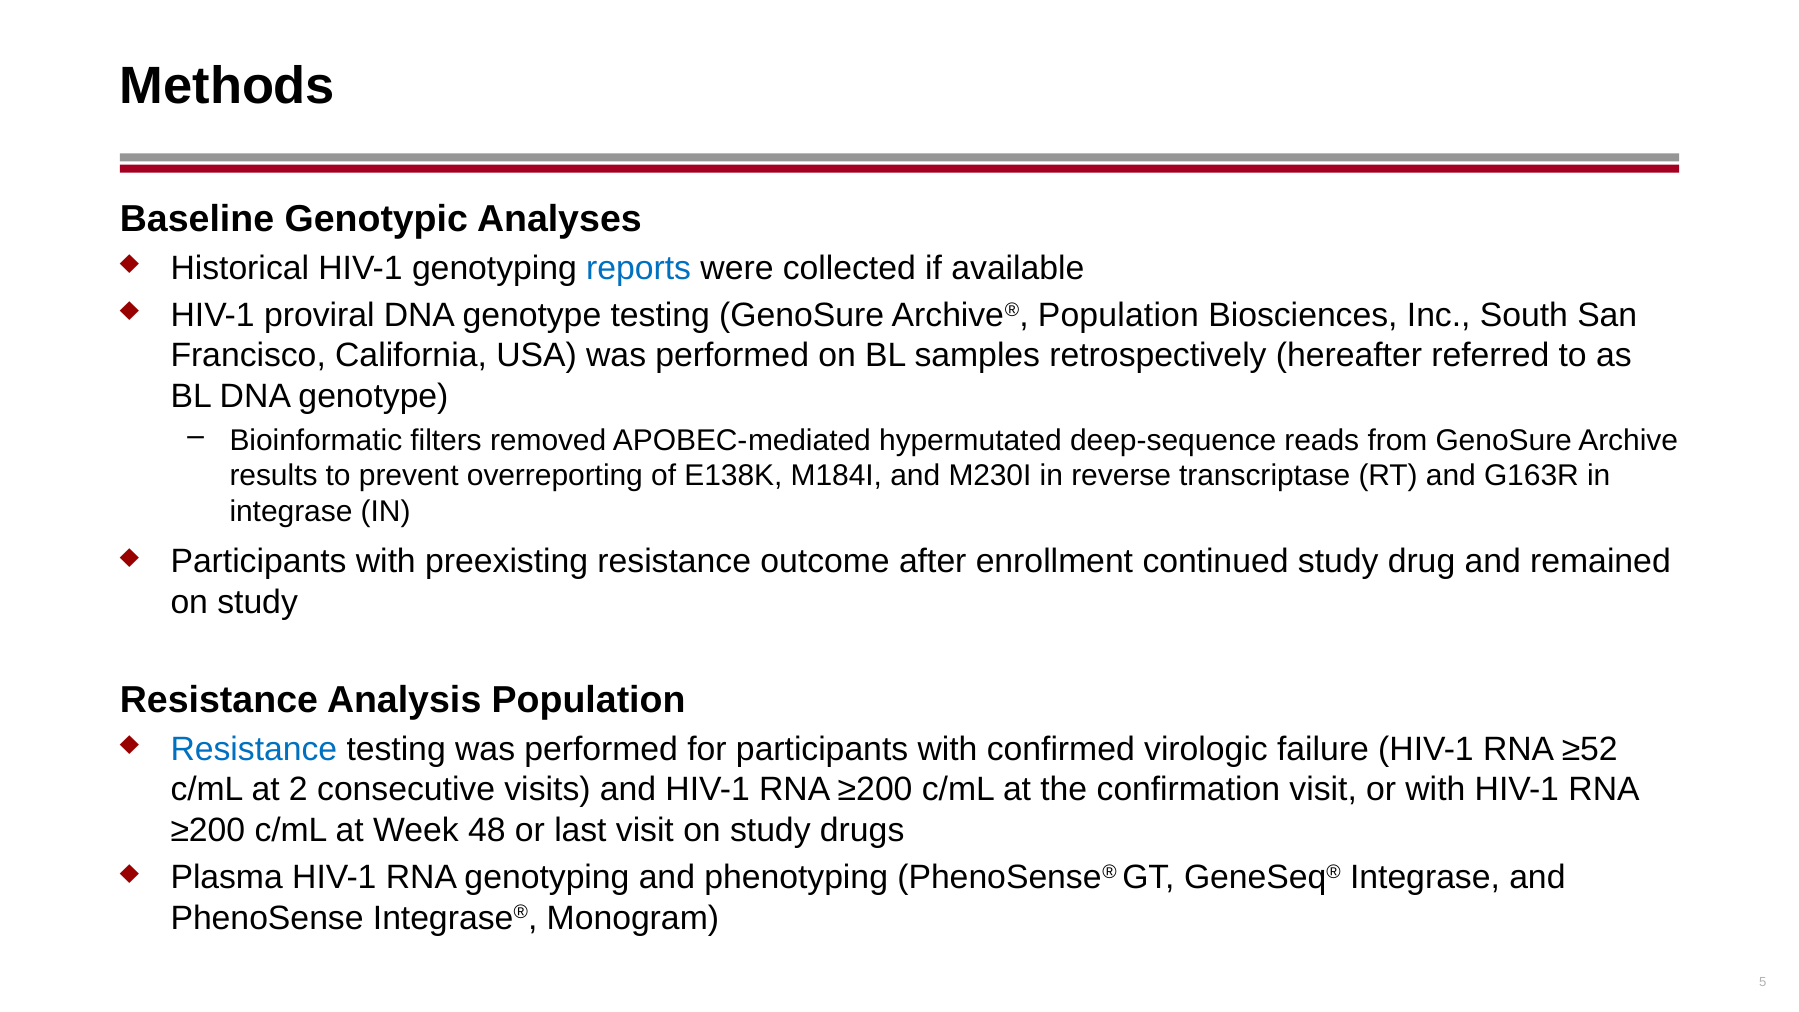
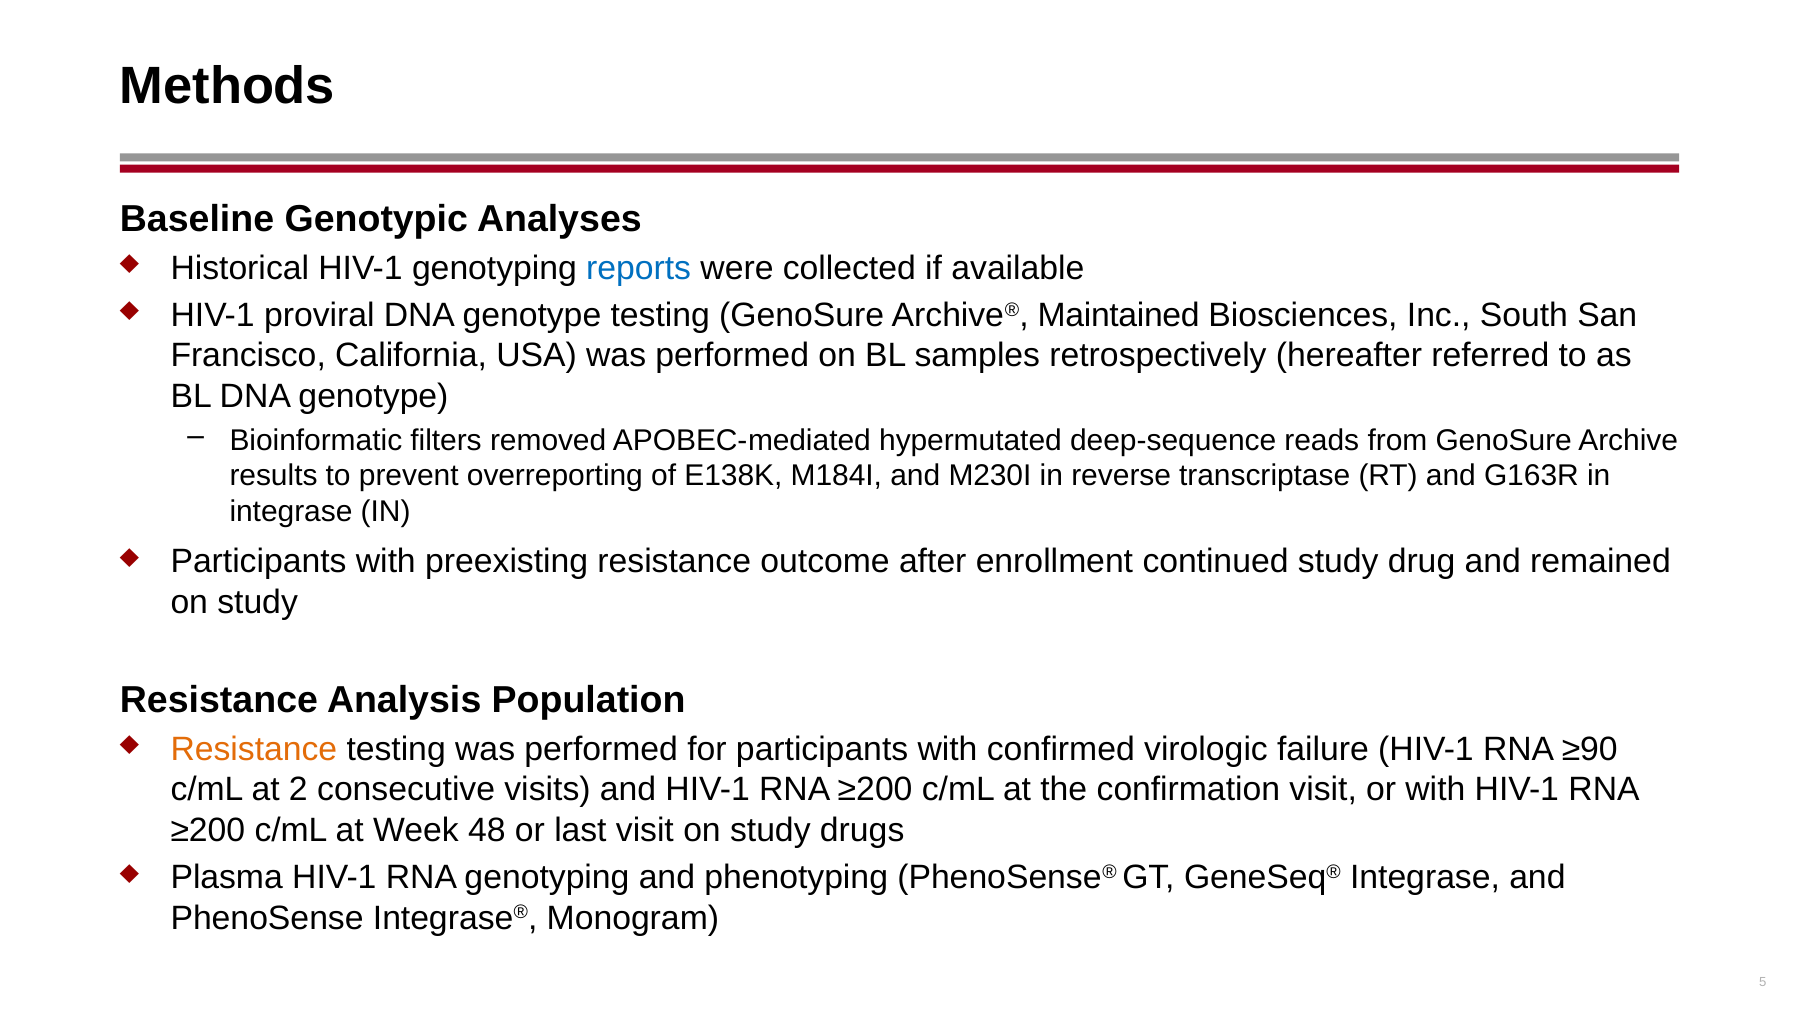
Archive® Population: Population -> Maintained (1119, 315)
Resistance colour: blue -> orange (254, 749)
≥52: ≥52 -> ≥90 (1590, 749)
